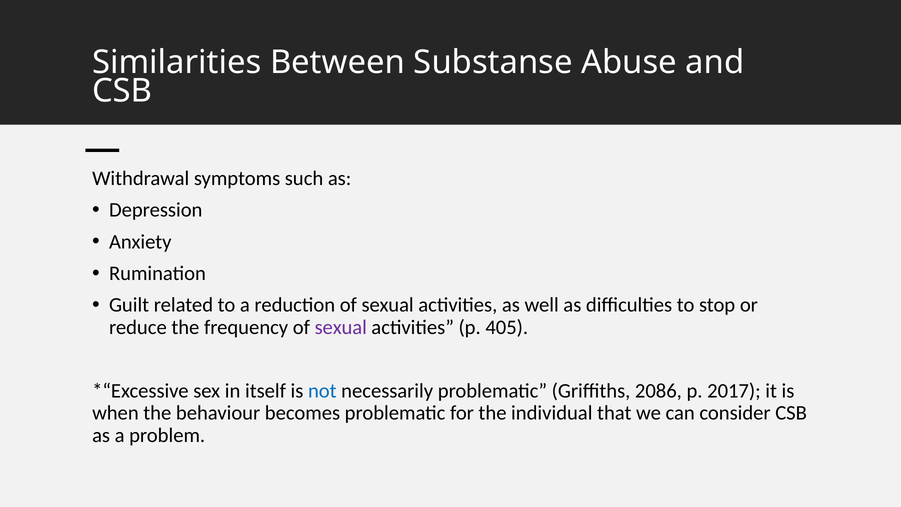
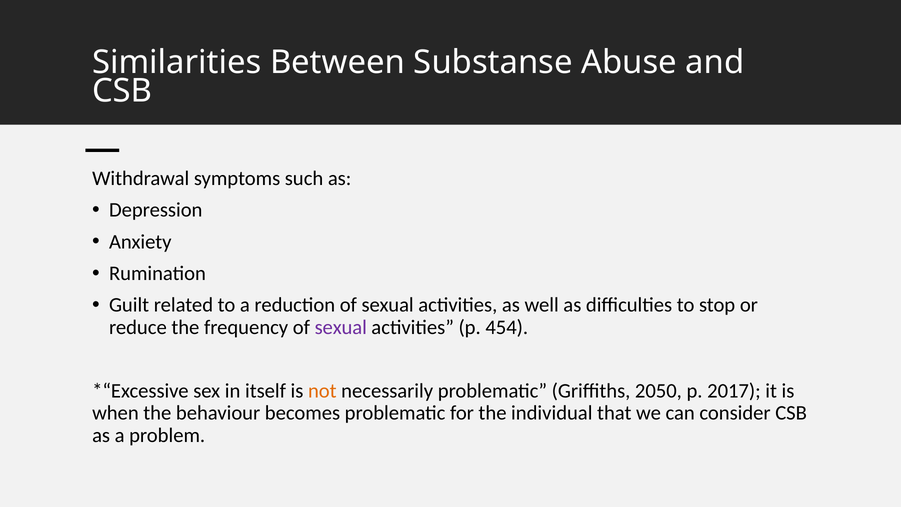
405: 405 -> 454 (507, 327)
not colour: blue -> orange (322, 391)
2086: 2086 -> 2050 (658, 391)
